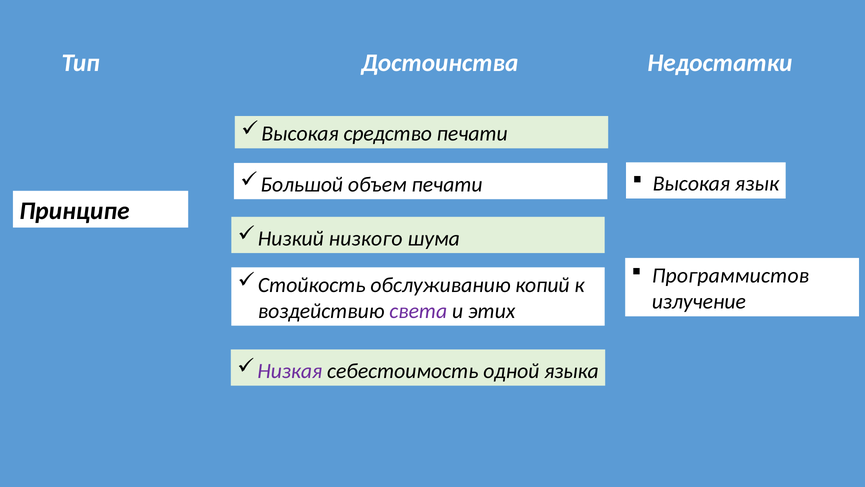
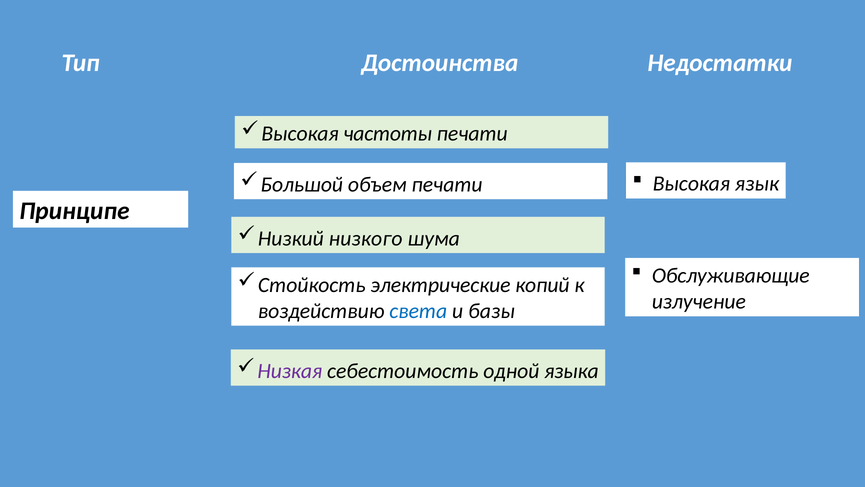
средство: средство -> частоты (388, 134)
Программистов: Программистов -> Обслуживающие (731, 275)
обслуживанию: обслуживанию -> электрические (440, 285)
света colour: purple -> blue (418, 311)
этих: этих -> базы (492, 311)
